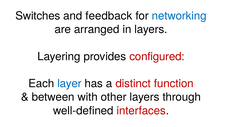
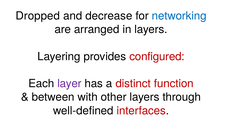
Switches: Switches -> Dropped (38, 16)
feedback: feedback -> decrease (109, 16)
layer colour: blue -> purple (69, 84)
